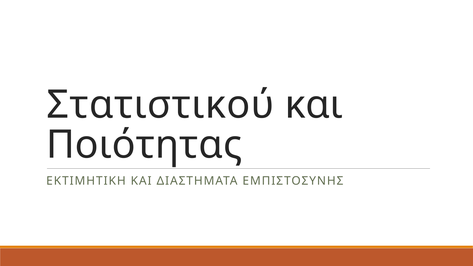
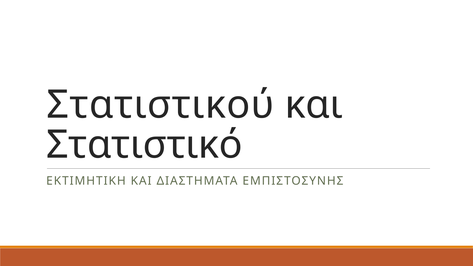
Ποιότητας: Ποιότητας -> Στατιστικό (144, 145)
